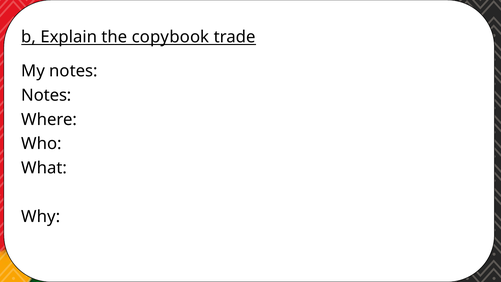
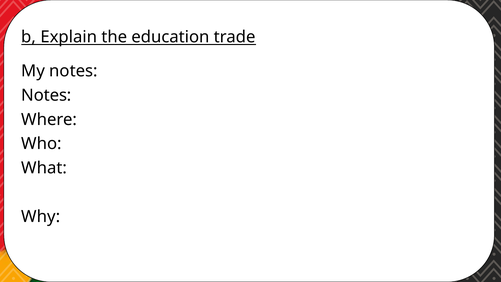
copybook: copybook -> education (171, 37)
